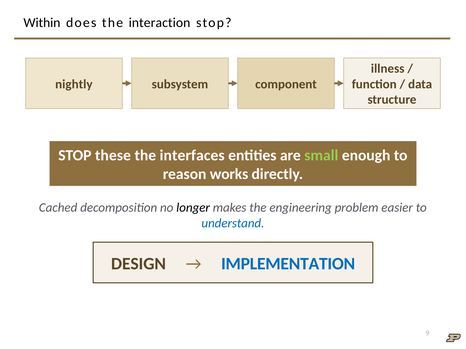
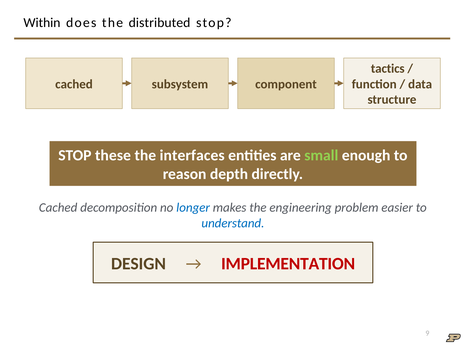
interaction: interaction -> distributed (160, 23)
illness: illness -> tactics (388, 69)
nightly: nightly -> cached (74, 84)
works: works -> depth (229, 174)
longer colour: black -> blue (193, 208)
IMPLEMENTATION colour: blue -> red (288, 264)
